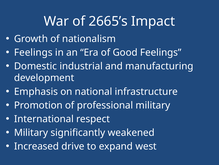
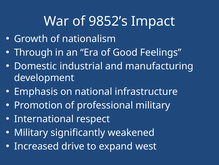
2665’s: 2665’s -> 9852’s (108, 21)
Feelings: Feelings -> Through (33, 52)
